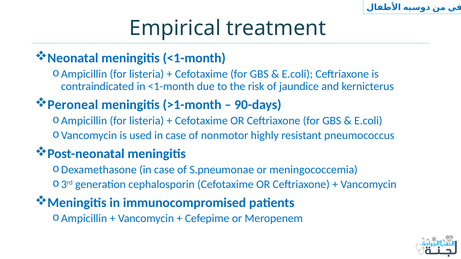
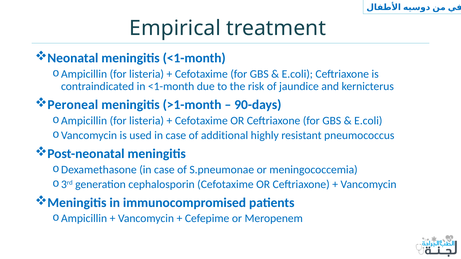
nonmotor: nonmotor -> additional (225, 136)
